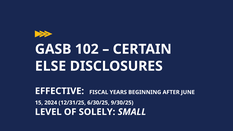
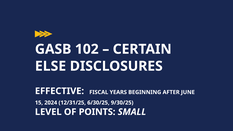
SOLELY: SOLELY -> POINTS (97, 112)
